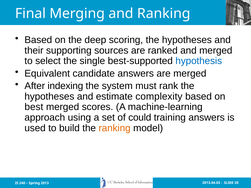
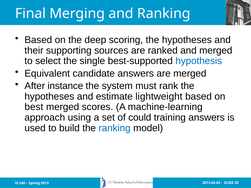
indexing: indexing -> instance (65, 86)
complexity: complexity -> lightweight (159, 97)
ranking colour: orange -> blue (115, 128)
